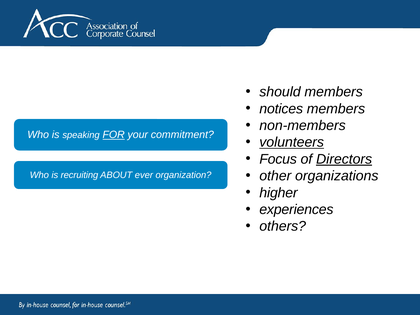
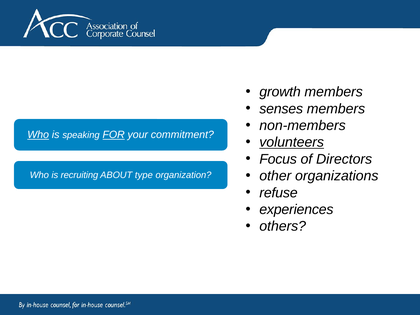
should: should -> growth (280, 92)
notices: notices -> senses (281, 109)
Who underline: none -> present (38, 135)
Directors underline: present -> none (344, 159)
ever: ever -> type (144, 175)
higher: higher -> refuse (279, 193)
